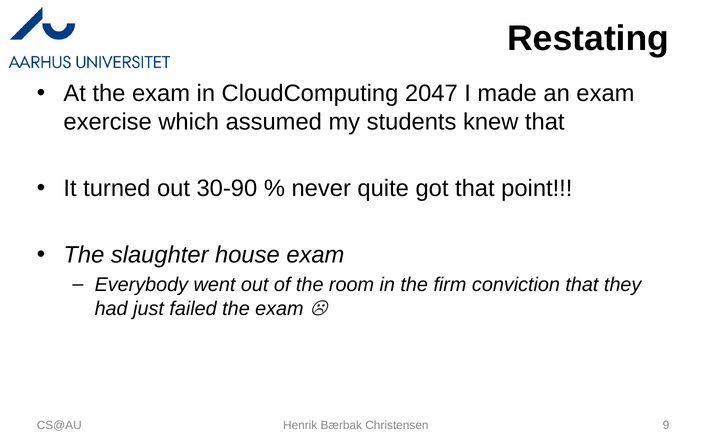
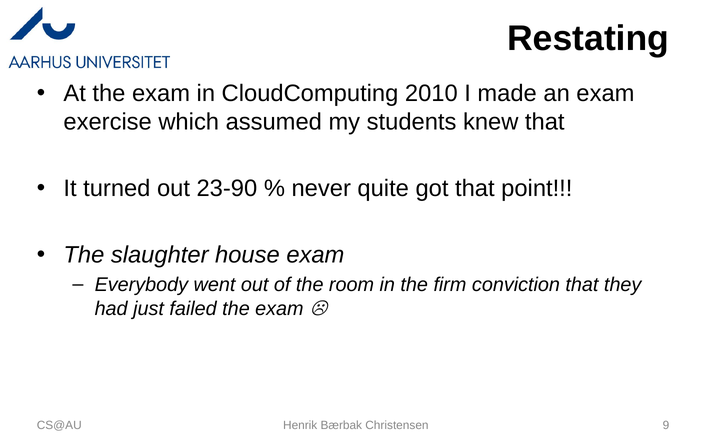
2047: 2047 -> 2010 (431, 94)
30-90: 30-90 -> 23-90 (227, 189)
